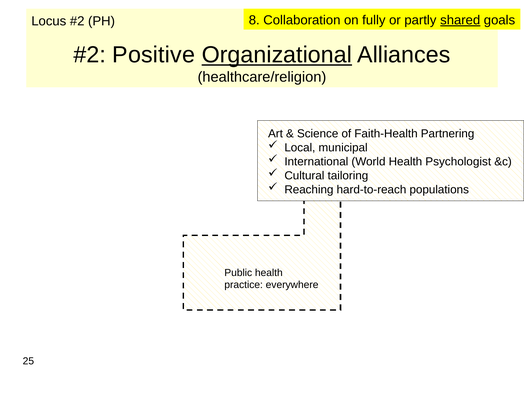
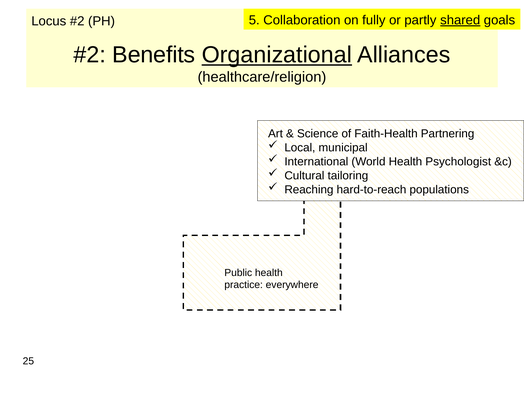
8: 8 -> 5 (254, 20)
Positive: Positive -> Benefits (154, 55)
